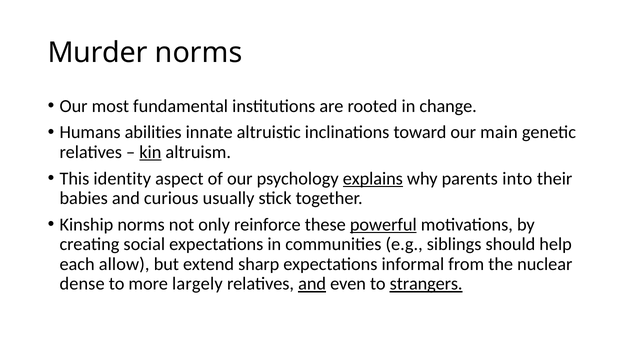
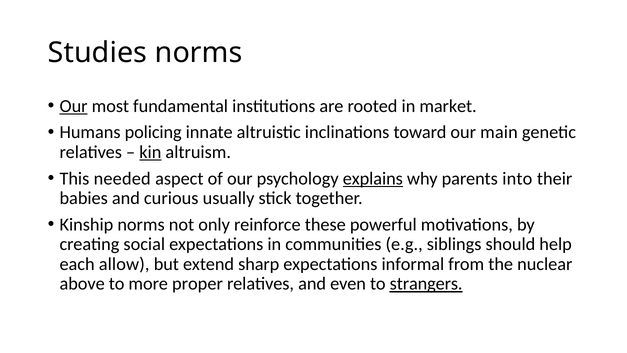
Murder: Murder -> Studies (97, 53)
Our underline: none -> present (74, 106)
change: change -> market (448, 106)
abilities: abilities -> policing (153, 132)
identity: identity -> needed (122, 178)
powerful underline: present -> none (383, 224)
dense: dense -> above (82, 284)
largely: largely -> proper (197, 284)
and underline: present -> none (312, 284)
